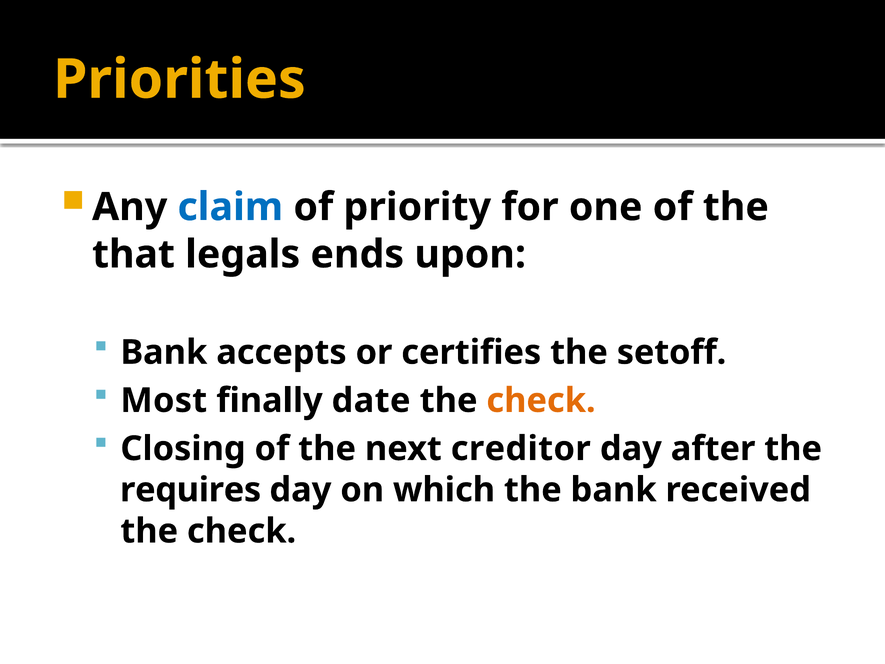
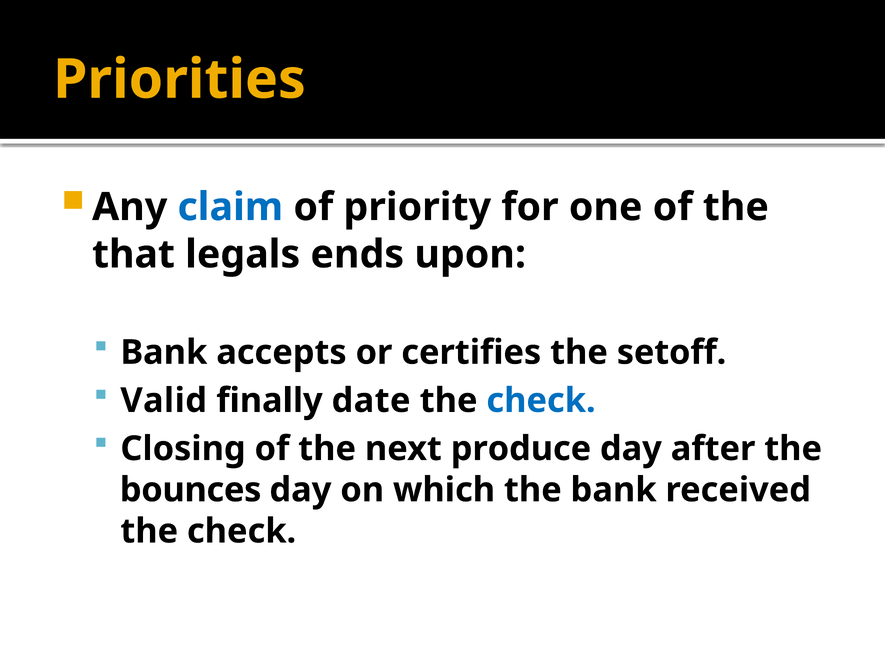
Most: Most -> Valid (164, 400)
check colour: orange -> blue (541, 400)
creditor: creditor -> produce (521, 449)
requires: requires -> bounces (191, 490)
